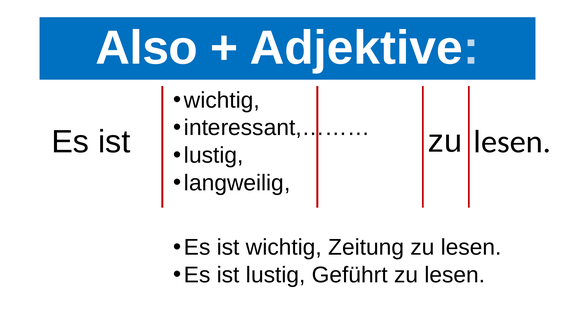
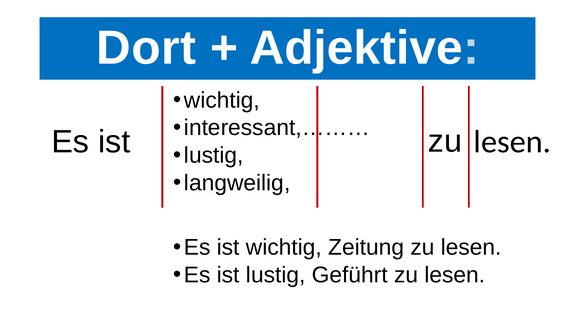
Also: Also -> Dort (146, 48)
